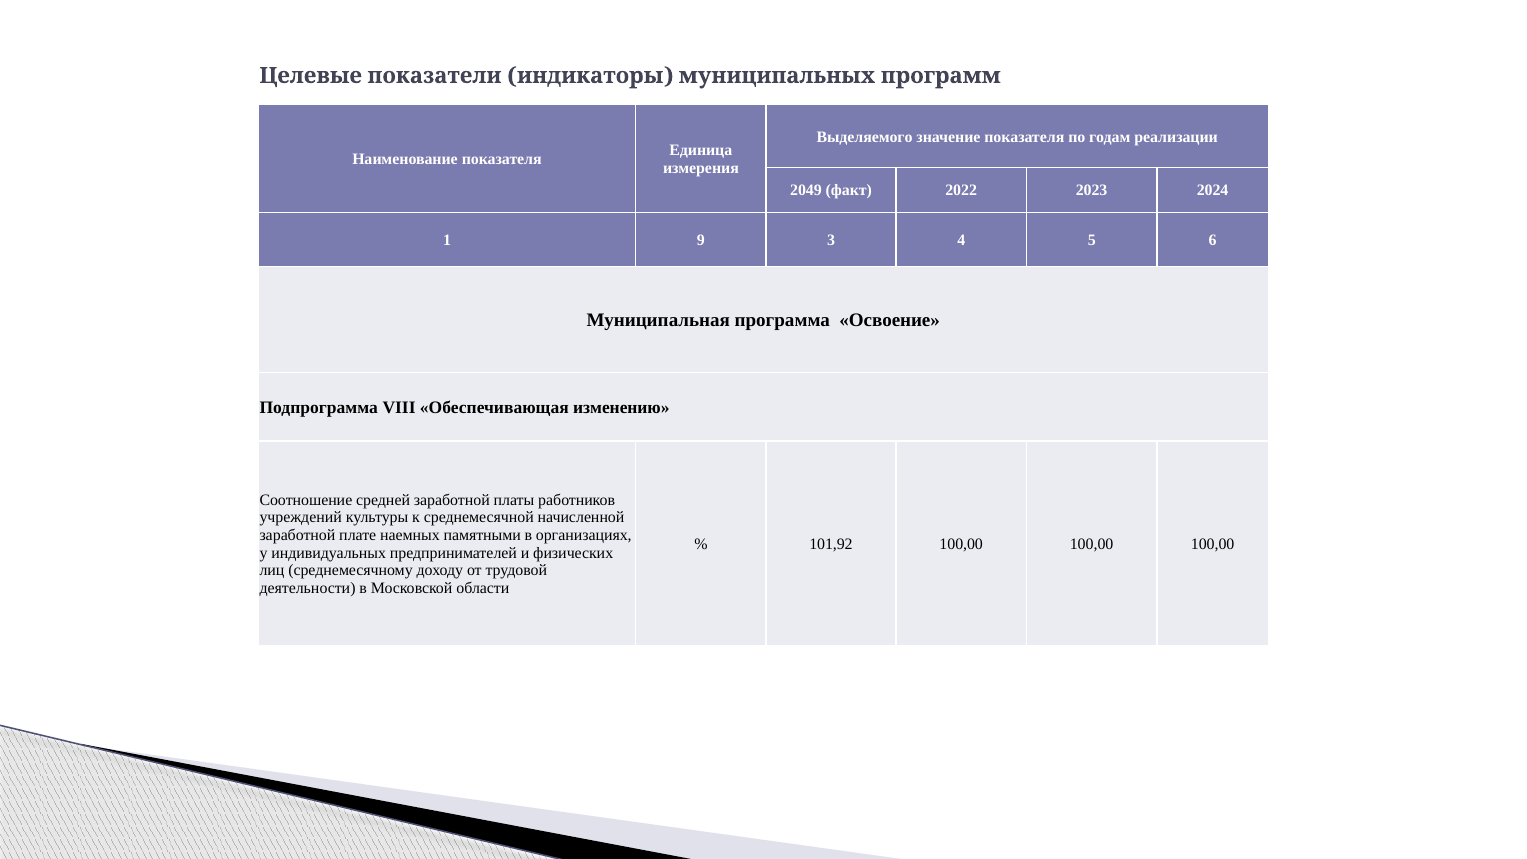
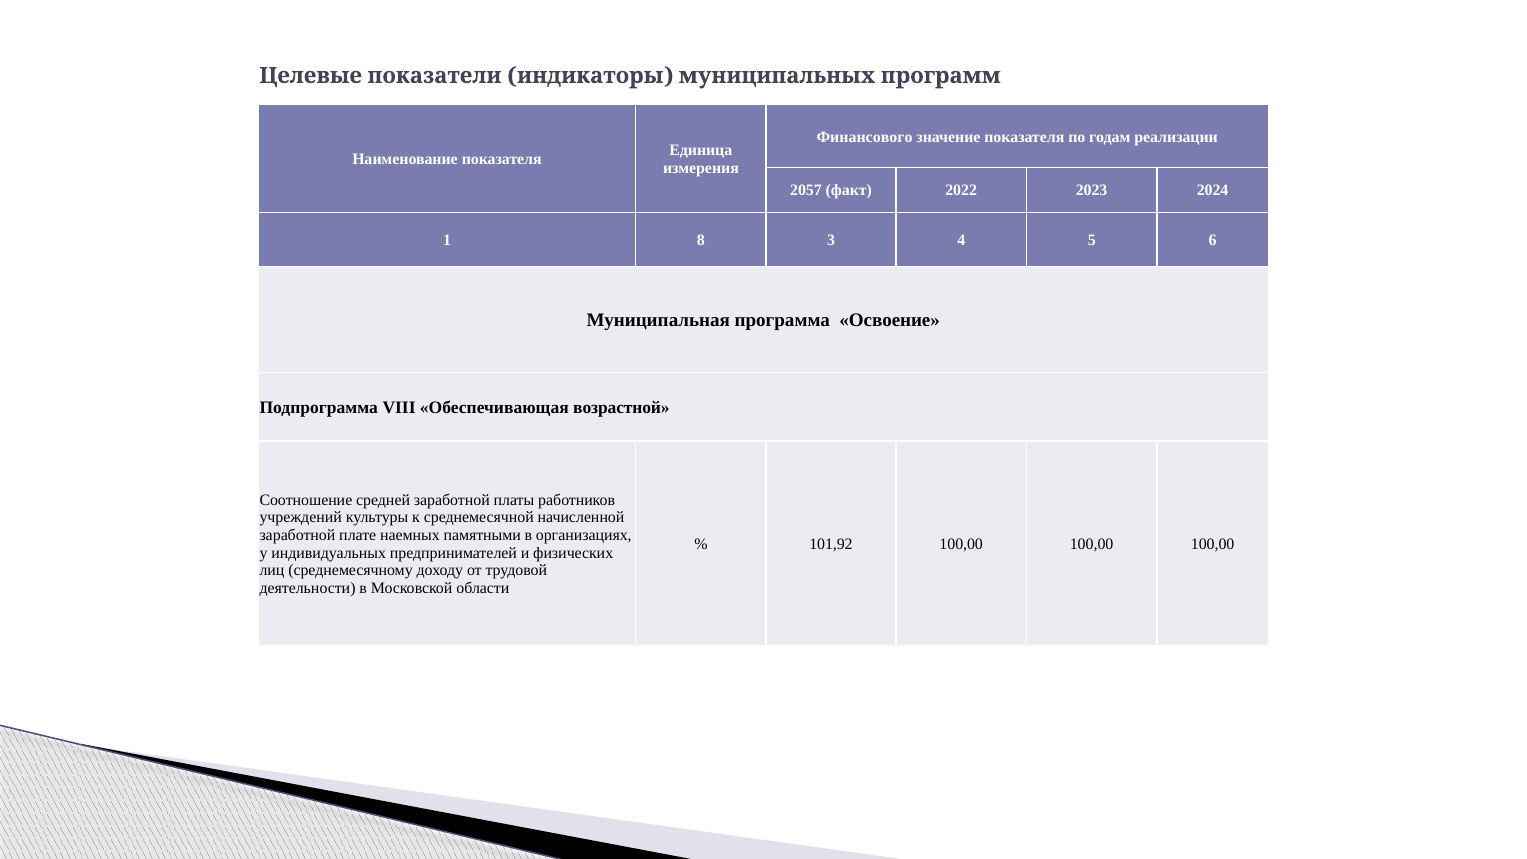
Выделяемого: Выделяемого -> Финансового (865, 137)
2049: 2049 -> 2057 (806, 191)
9: 9 -> 8 (701, 240)
изменению: изменению -> возрастной (621, 407)
